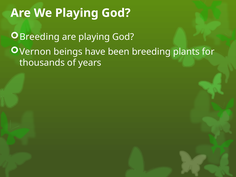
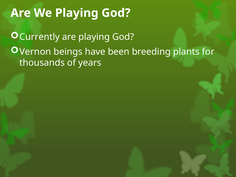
Breeding: Breeding -> Currently (40, 37)
